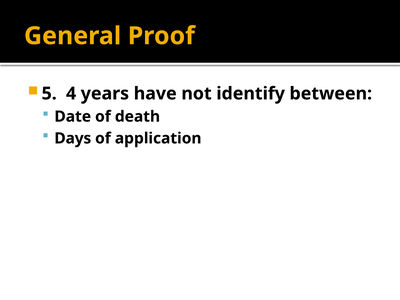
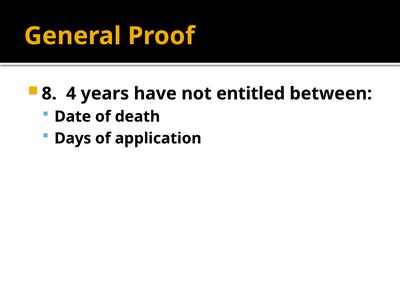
5: 5 -> 8 (49, 94)
identify: identify -> entitled (251, 94)
